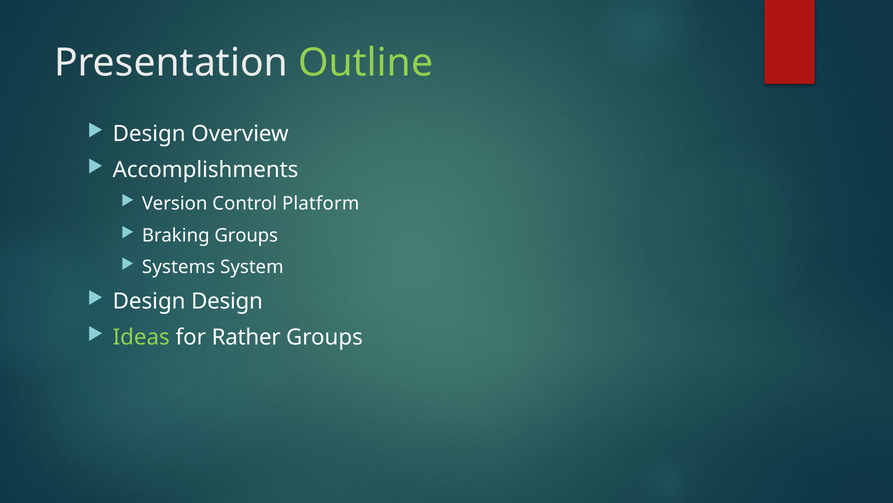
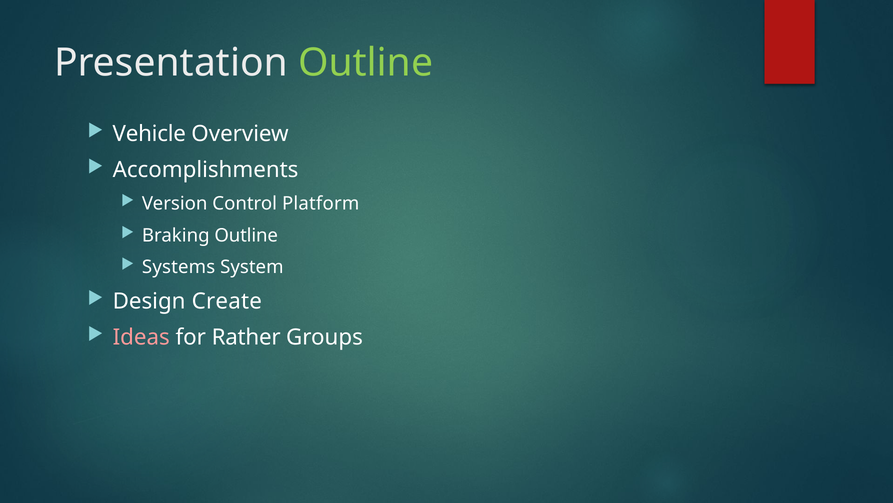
Design: Design -> Vehicle (149, 134)
Braking Groups: Groups -> Outline (246, 235)
Design Design: Design -> Create (227, 301)
Ideas colour: light green -> pink (141, 337)
